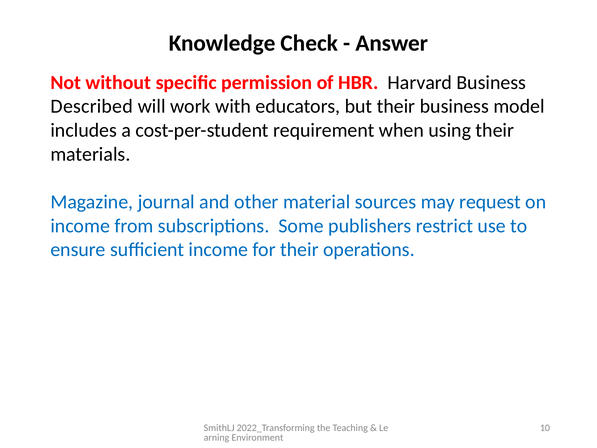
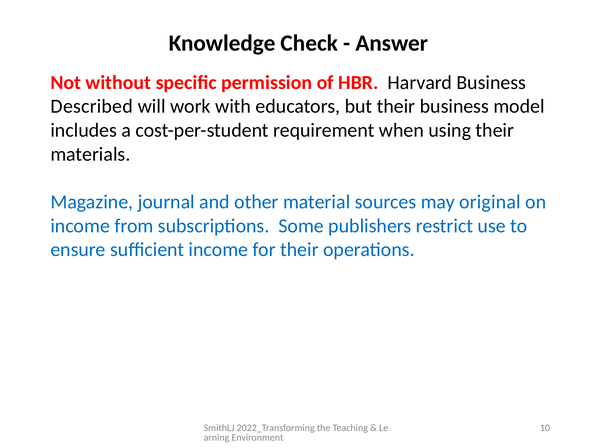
request: request -> original (490, 202)
